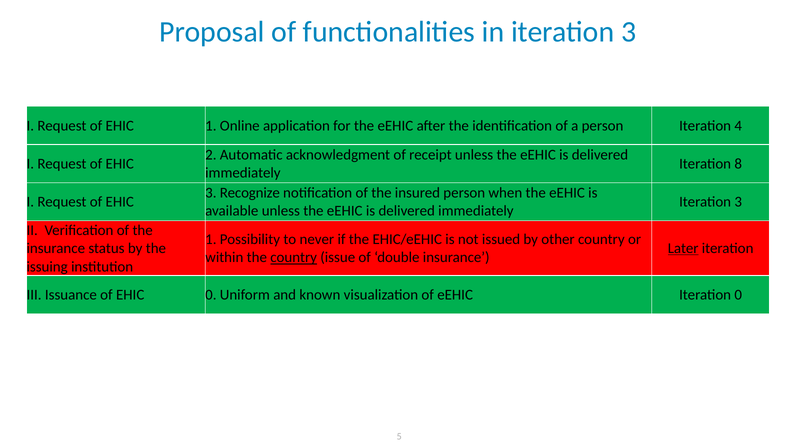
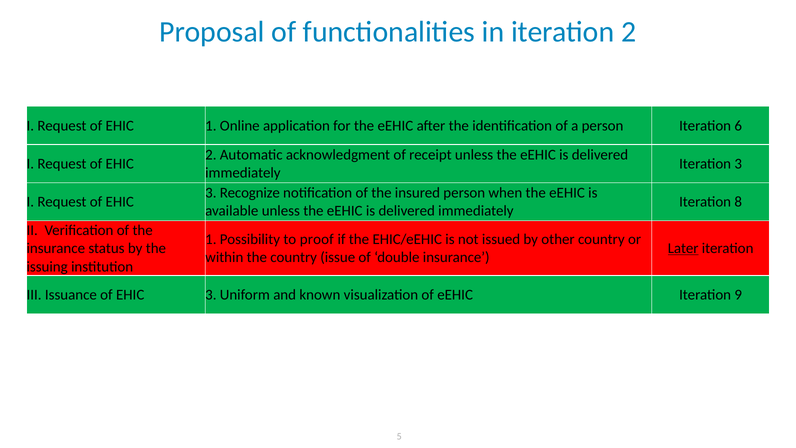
in iteration 3: 3 -> 2 (629, 32)
4: 4 -> 6 (738, 126)
Iteration 8: 8 -> 3 (738, 164)
3: 3 -> 8 (738, 202)
never: never -> proof (317, 239)
country underline: present -> none (294, 257)
Issuance of EHIC 0: 0 -> 3 (211, 295)
Iteration 0: 0 -> 9 (738, 295)
